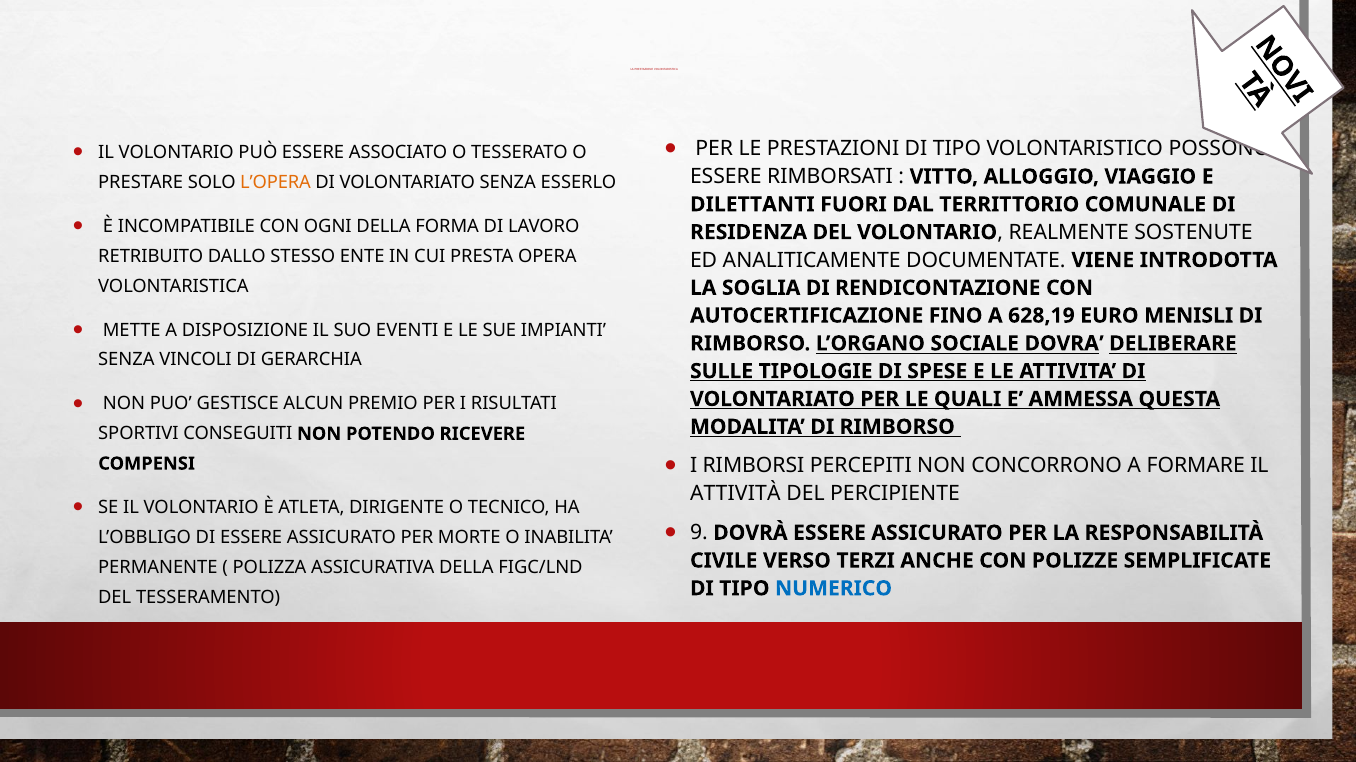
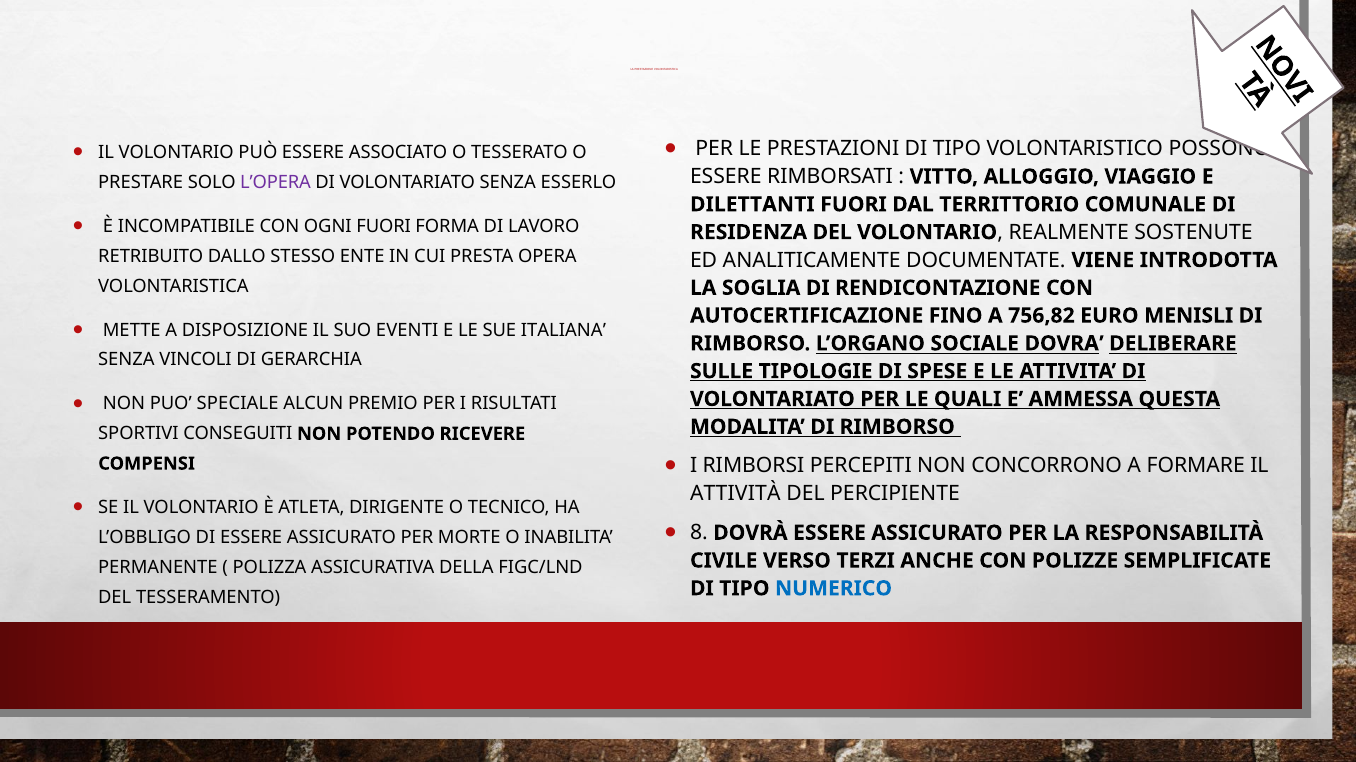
L’OPERA colour: orange -> purple (276, 183)
OGNI DELLA: DELLA -> FUORI (384, 227)
628,19: 628,19 -> 756,82 (1041, 316)
IMPIANTI: IMPIANTI -> ITALIANA (563, 330)
GESTISCE: GESTISCE -> SPECIALE (238, 404)
9: 9 -> 8 (699, 533)
